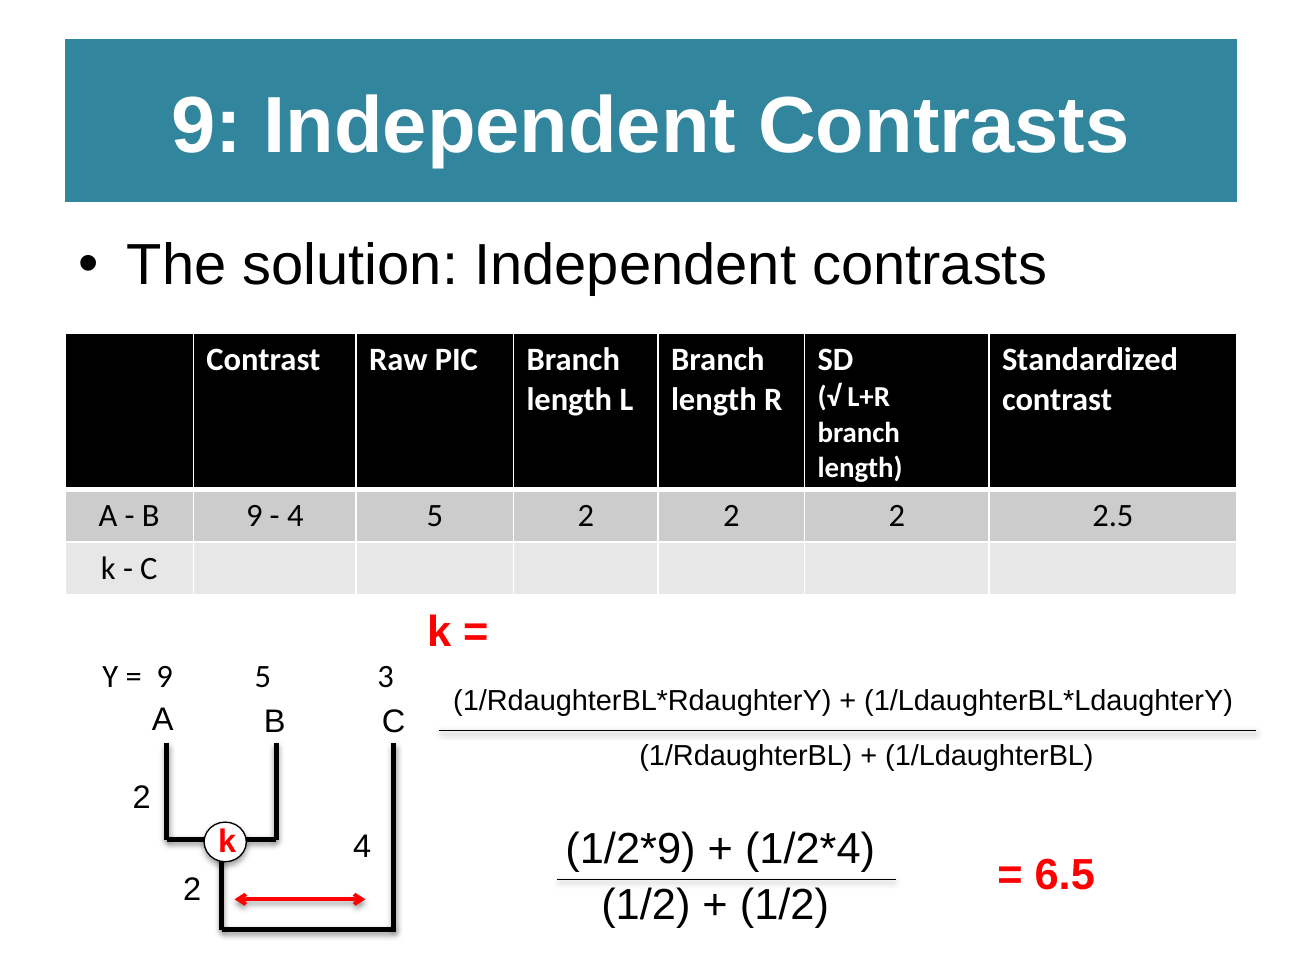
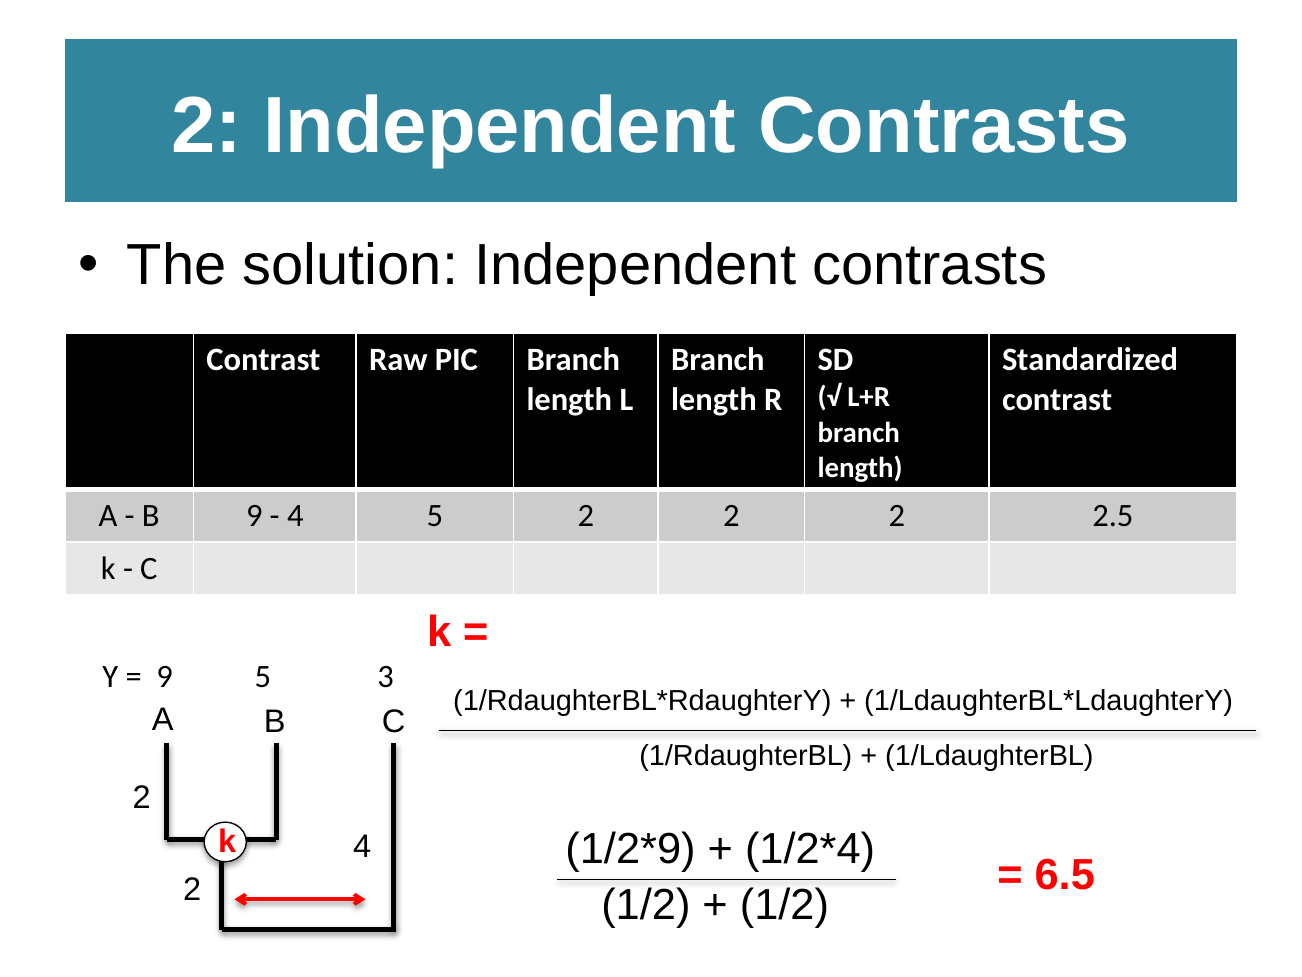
9: 9 -> 2 (206, 126)
